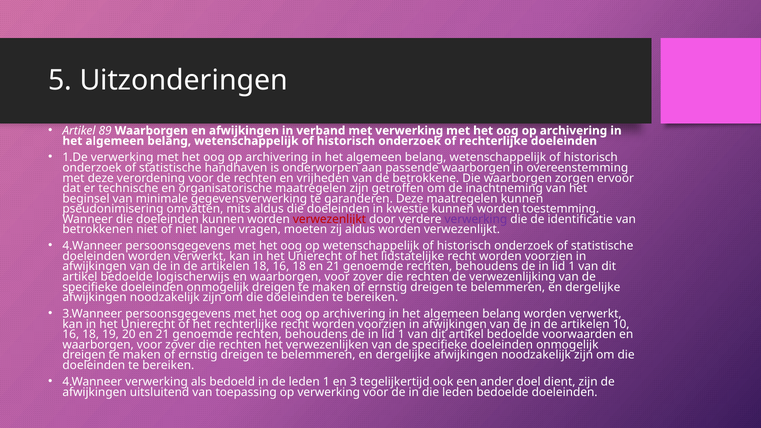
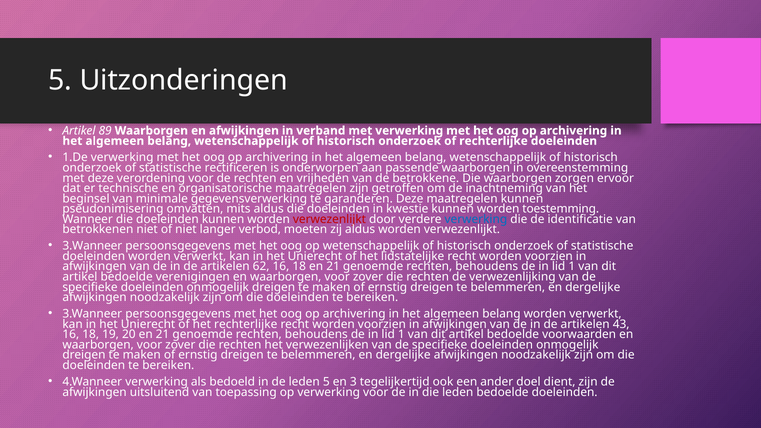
handhaven: handhaven -> rectificeren (236, 168)
verwerking colour: purple -> blue (476, 219)
vragen: vragen -> verbod (260, 229)
4.Wanneer: 4.Wanneer -> 3.Wanneer (92, 246)
artikelen 18: 18 -> 62 (261, 267)
logischerwijs: logischerwijs -> verenigingen (193, 277)
10: 10 -> 43 (621, 324)
leden 1: 1 -> 5 (326, 382)
